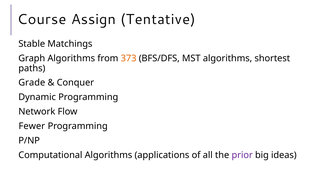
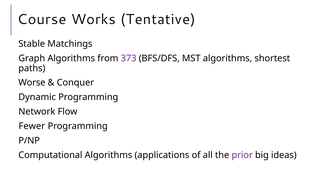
Assign: Assign -> Works (93, 19)
373 colour: orange -> purple (129, 58)
Grade: Grade -> Worse (32, 83)
